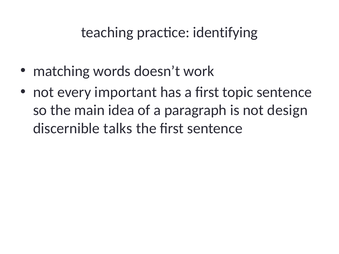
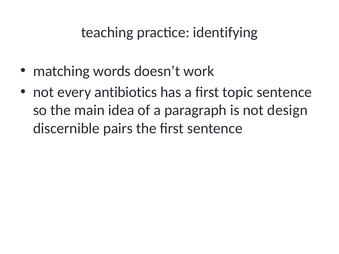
important: important -> antibiotics (126, 92)
talks: talks -> pairs (118, 128)
